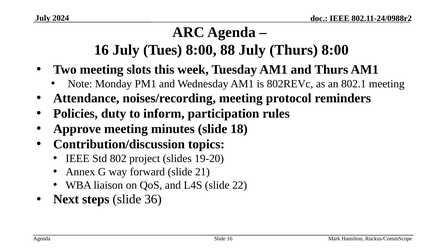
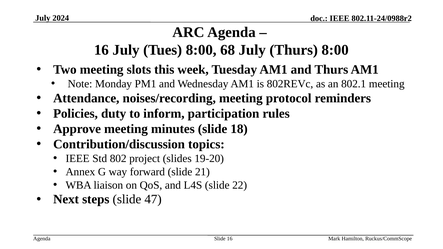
88: 88 -> 68 (228, 50)
36: 36 -> 47 (153, 199)
